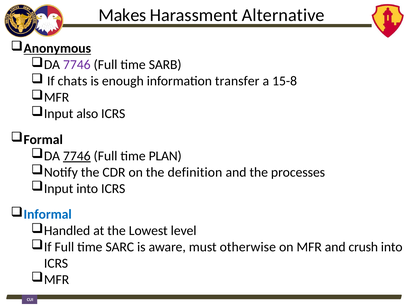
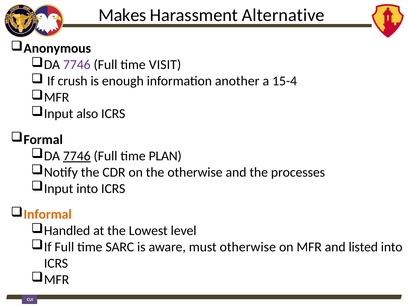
Anonymous underline: present -> none (57, 49)
SARB: SARB -> VISIT (165, 65)
chats: chats -> crush (73, 81)
transfer: transfer -> another (237, 81)
15-8: 15-8 -> 15-4 (285, 81)
the definition: definition -> otherwise (195, 172)
Informal colour: blue -> orange (48, 214)
crush: crush -> listed (363, 247)
